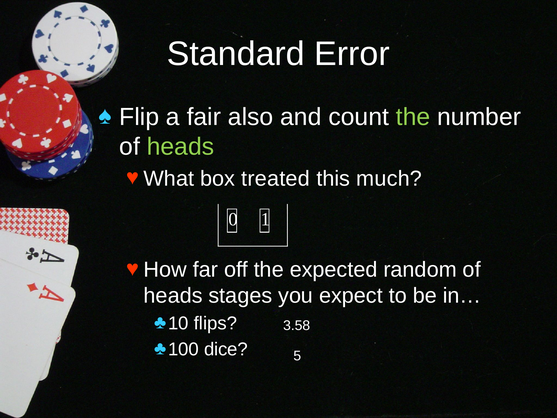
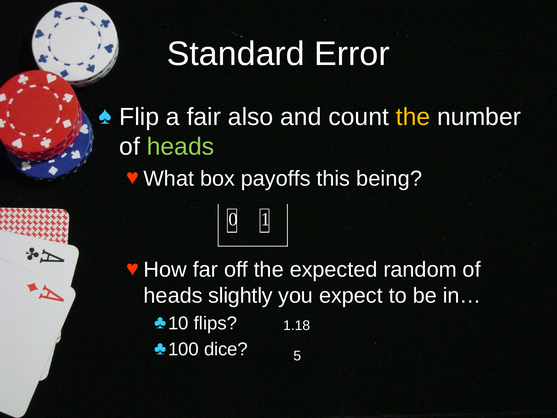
the colour: light green -> yellow (413, 117)
treated: treated -> payoffs (276, 179)
much: much -> being (389, 179)
stages: stages -> slightly (240, 296)
3.58: 3.58 -> 1.18 (297, 325)
